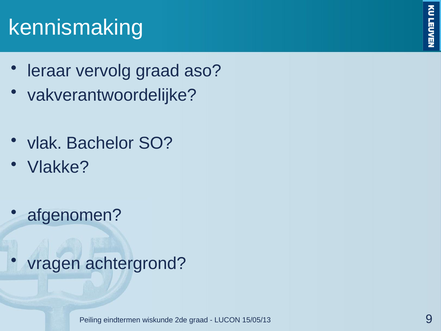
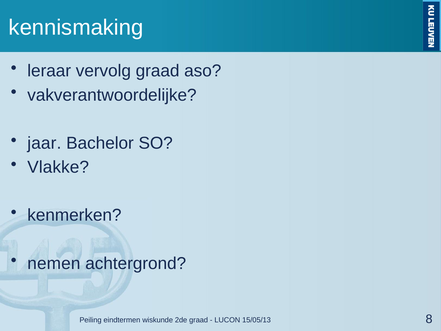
vlak: vlak -> jaar (44, 143)
afgenomen: afgenomen -> kenmerken (74, 215)
vragen: vragen -> nemen (54, 263)
9: 9 -> 8 (429, 319)
